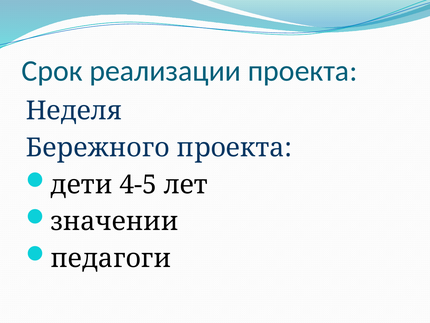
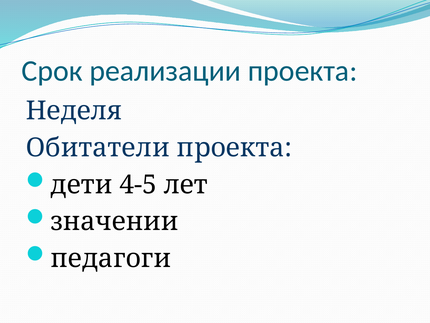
Бережного: Бережного -> Обитатели (98, 148)
